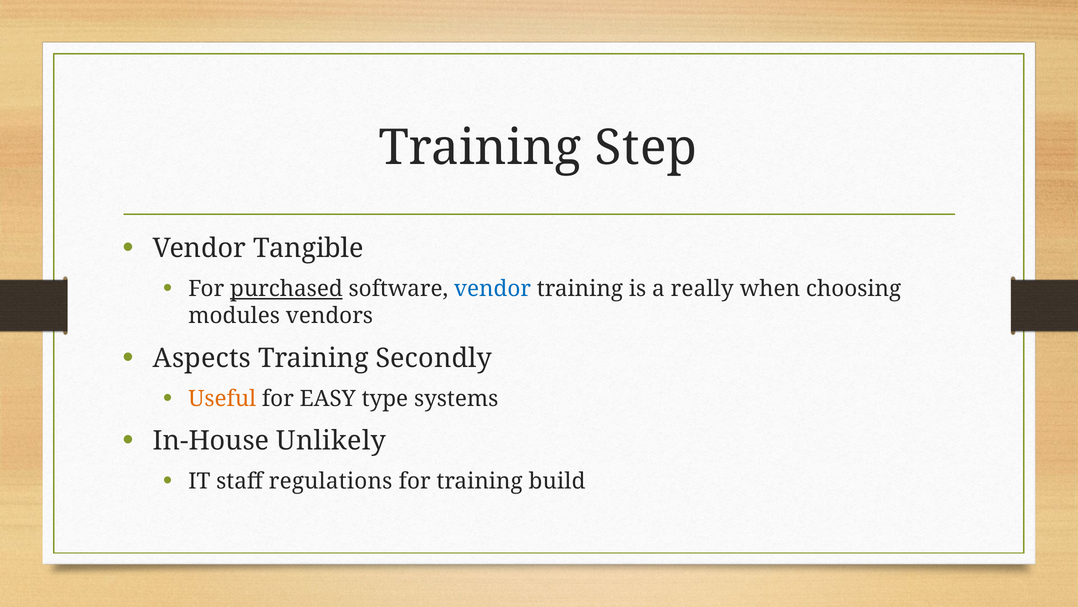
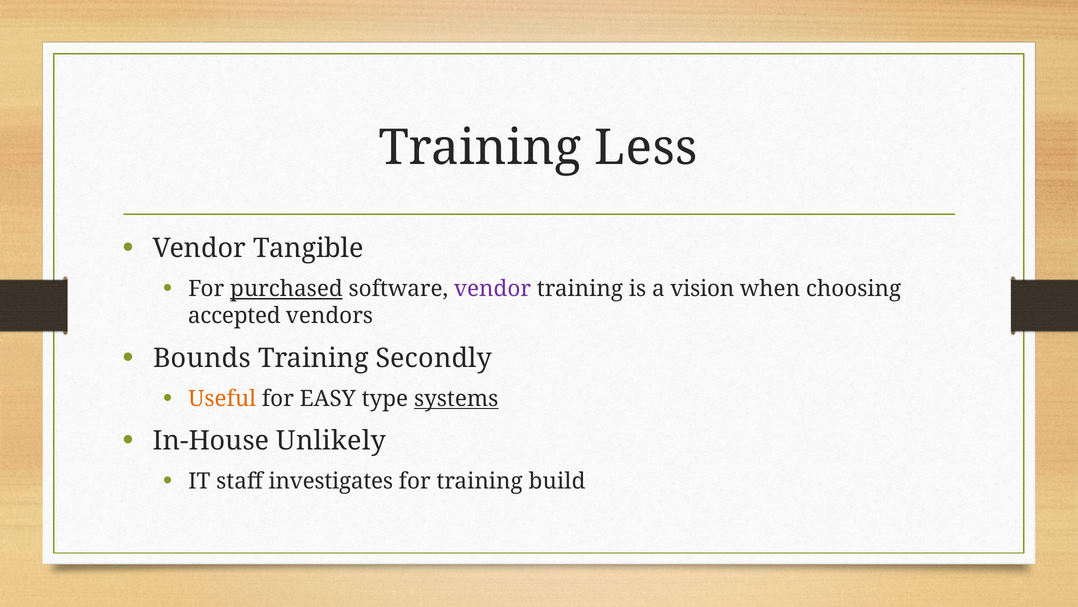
Step: Step -> Less (646, 148)
vendor colour: blue -> purple (492, 289)
really: really -> vision (702, 289)
modules: modules -> accepted (234, 316)
Aspects: Aspects -> Bounds (202, 358)
systems underline: none -> present (456, 398)
regulations: regulations -> investigates (331, 481)
